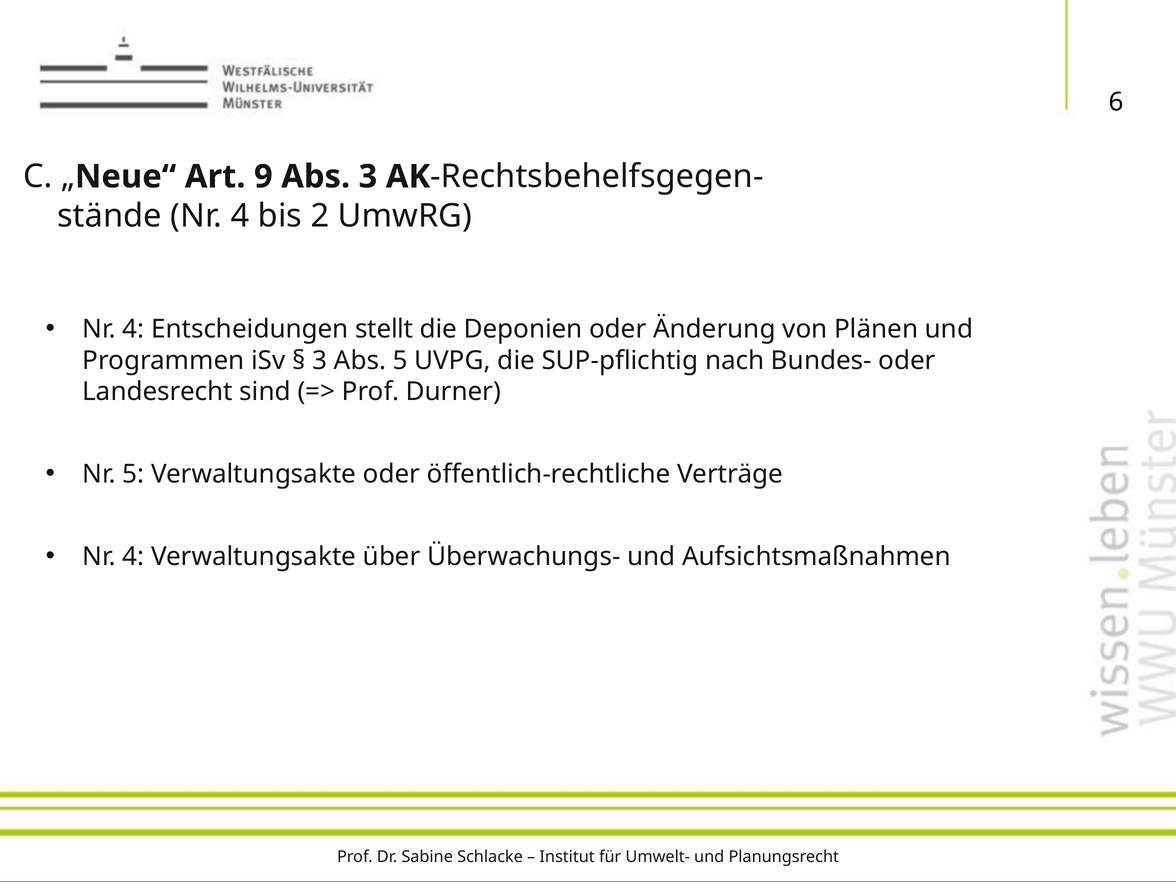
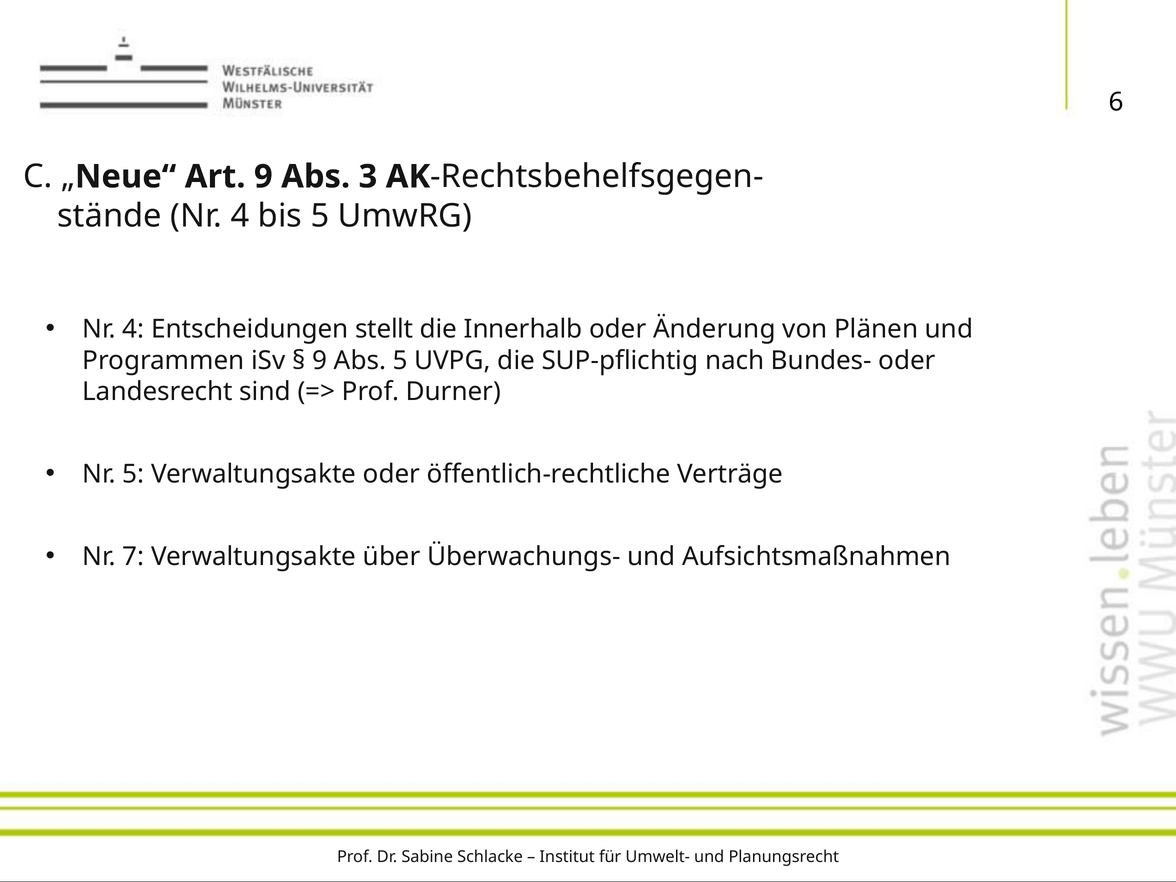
bis 2: 2 -> 5 (320, 216)
Deponien: Deponien -> Innerhalb (523, 329)
3: 3 -> 9 (320, 360)
4: 4 -> 7 (133, 556)
